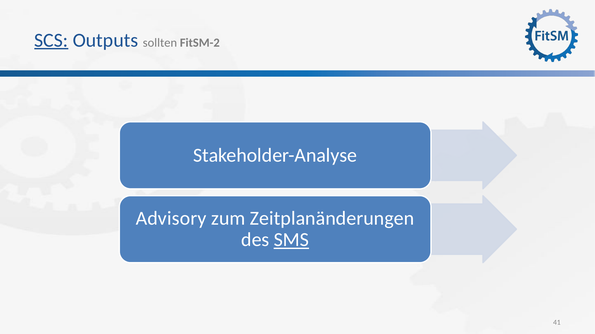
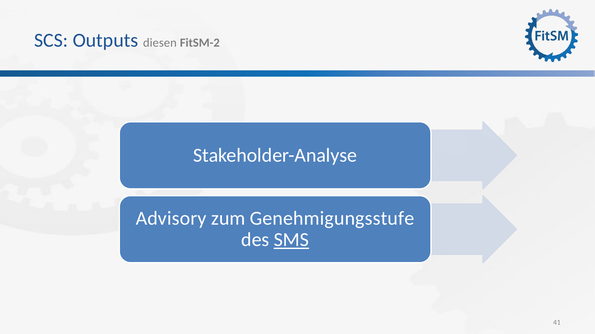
SCS underline: present -> none (51, 40)
sollten: sollten -> diesen (160, 43)
Zeitplanänderungen: Zeitplanänderungen -> Genehmigungsstufe (332, 219)
